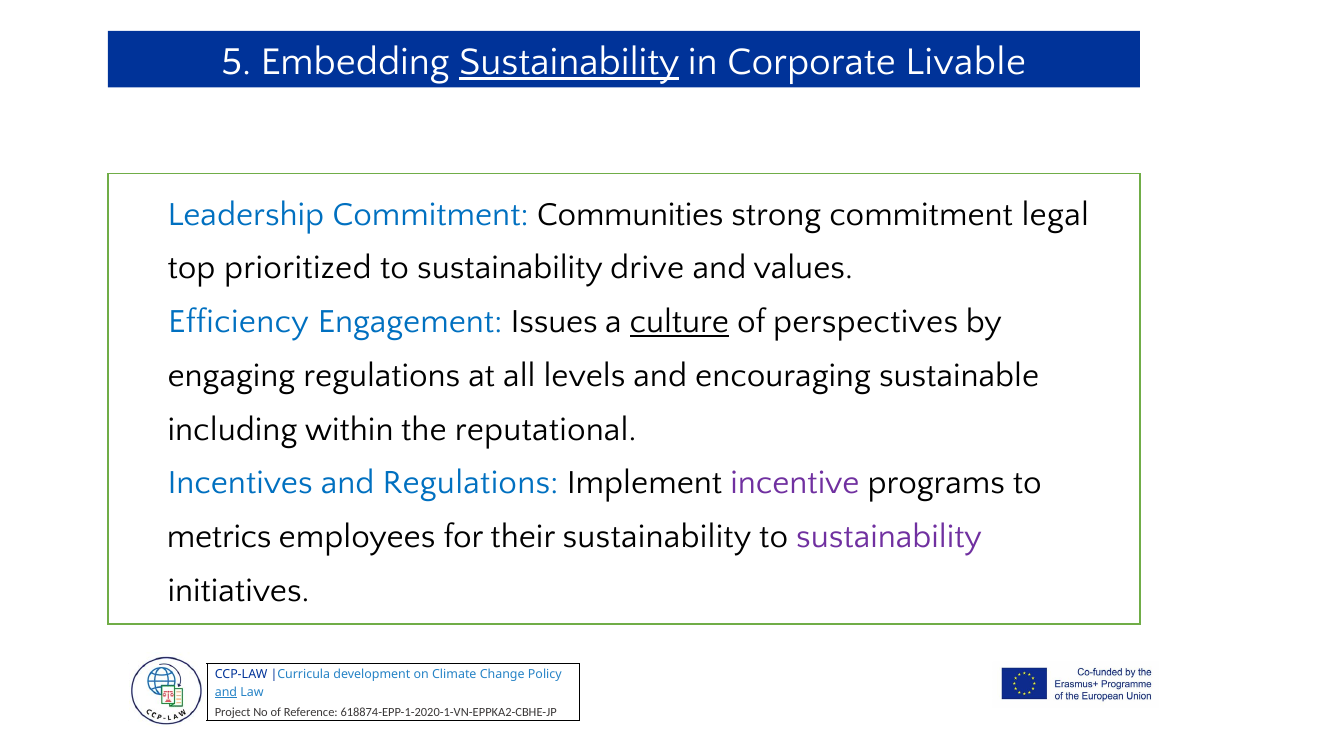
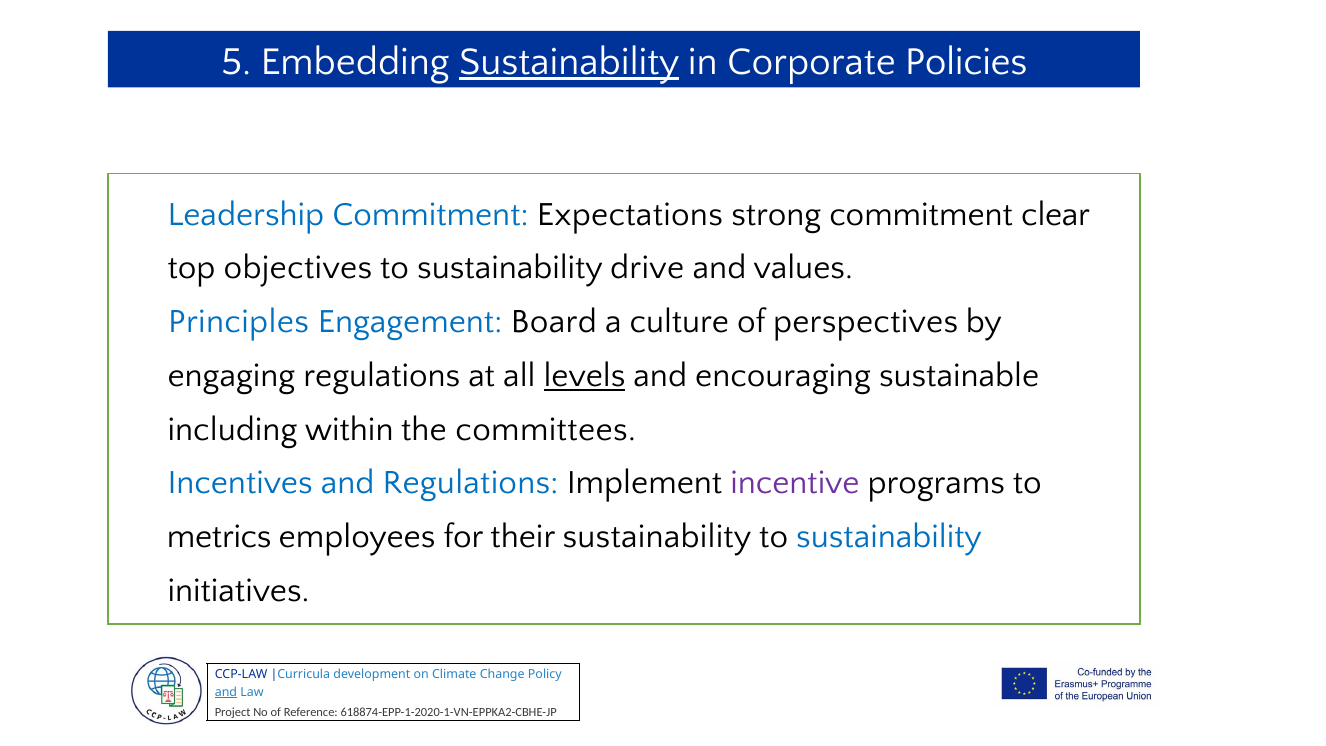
Livable: Livable -> Policies (966, 62)
Communities: Communities -> Expectations (630, 214)
legal: legal -> clear (1056, 214)
prioritized: prioritized -> objectives (298, 268)
Efficiency: Efficiency -> Principles (239, 322)
Issues: Issues -> Board (554, 322)
culture underline: present -> none (679, 322)
levels underline: none -> present (585, 375)
reputational: reputational -> committees (546, 429)
sustainability colour: purple -> blue (889, 536)
